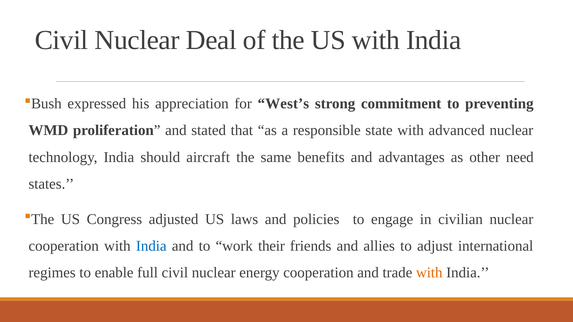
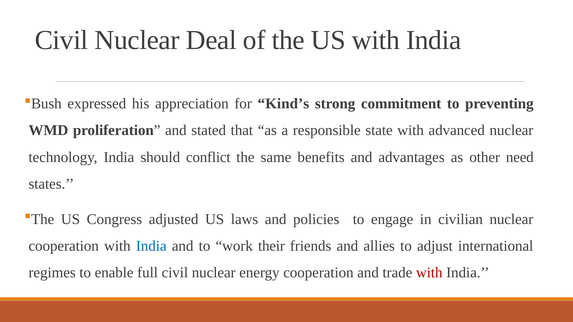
West’s: West’s -> Kind’s (283, 104)
aircraft: aircraft -> conflict (208, 157)
with colour: orange -> red (429, 273)
